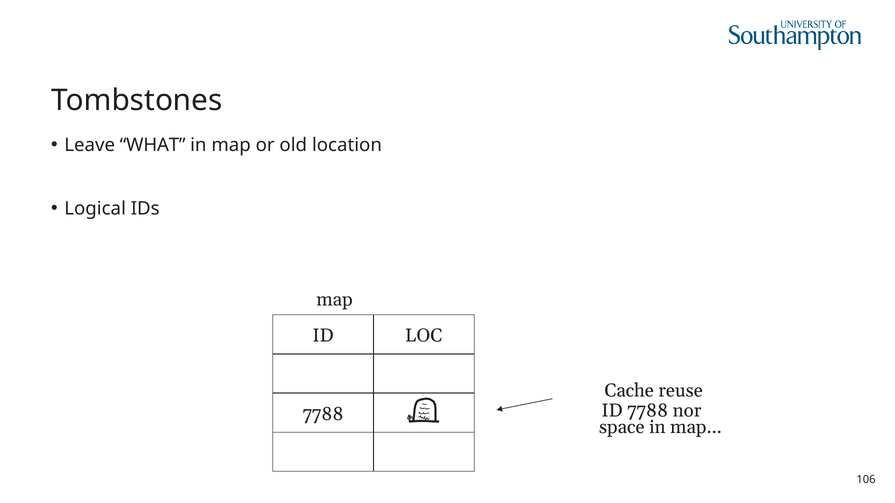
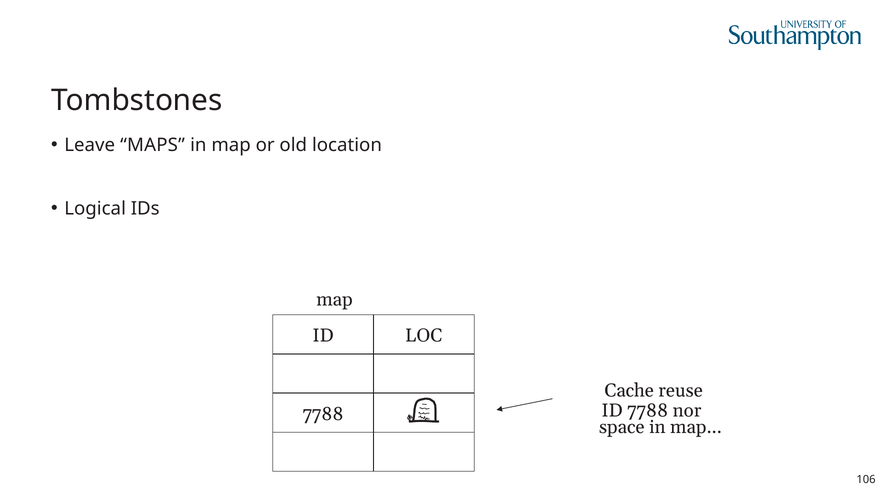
WHAT: WHAT -> MAPS (153, 145)
